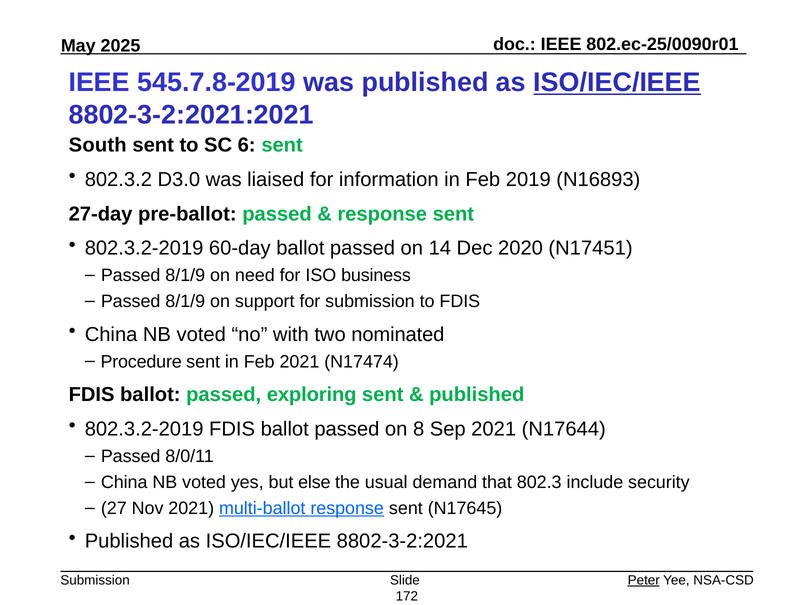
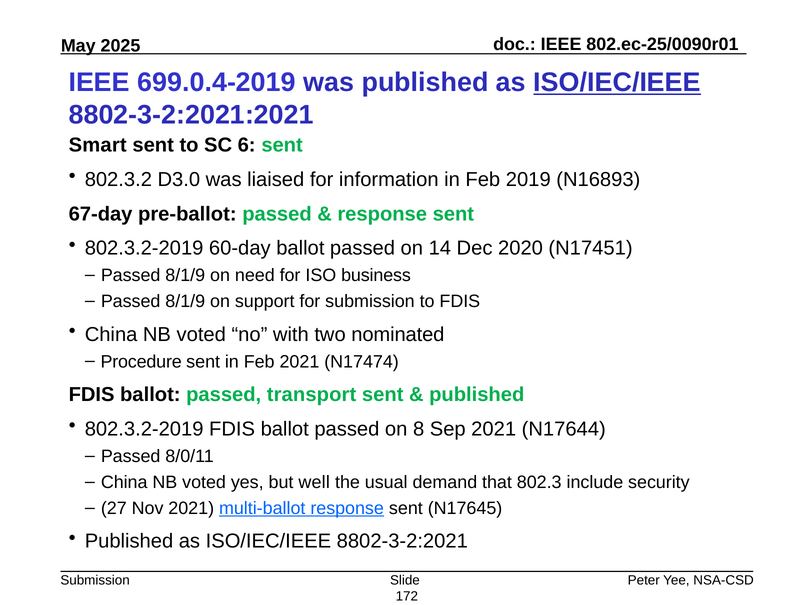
545.7.8-2019: 545.7.8-2019 -> 699.0.4-2019 (217, 83)
South: South -> Smart (98, 145)
27-day: 27-day -> 67-day (101, 214)
exploring: exploring -> transport (312, 395)
else: else -> well (314, 482)
Peter underline: present -> none (644, 580)
